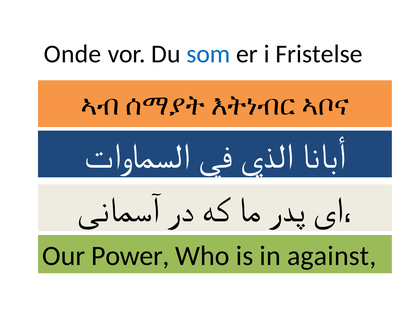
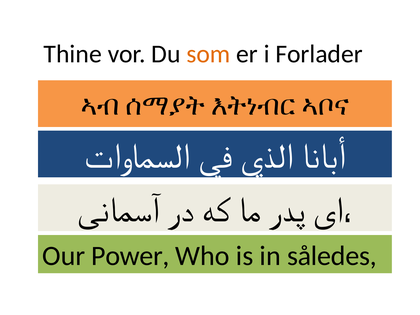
Onde: Onde -> Thine (73, 54)
som colour: blue -> orange (208, 54)
Fristelse: Fristelse -> Forlader (319, 54)
against: against -> således (332, 256)
